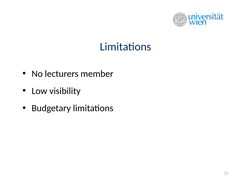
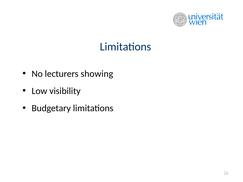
member: member -> showing (97, 74)
